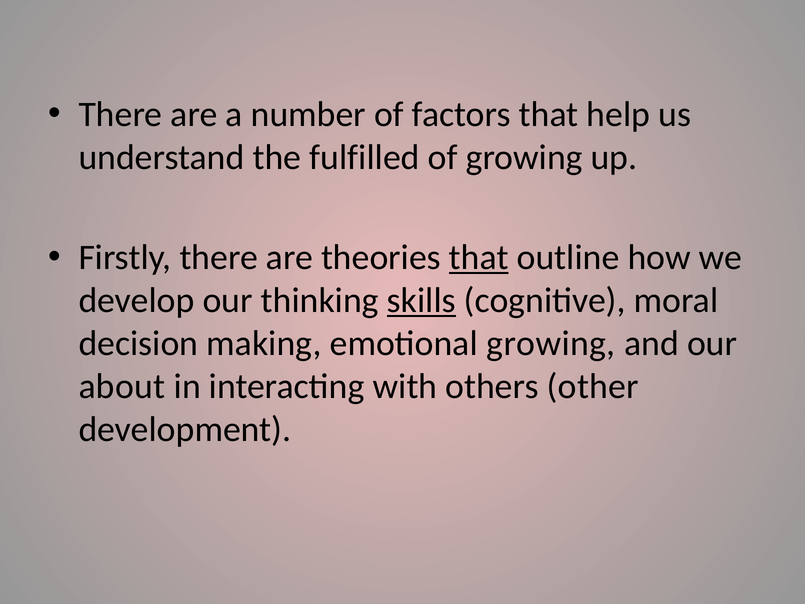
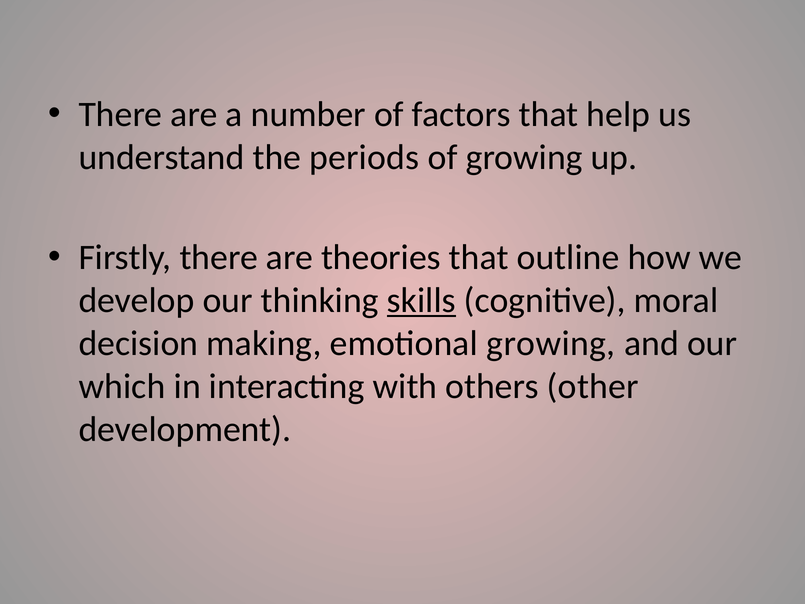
fulfilled: fulfilled -> periods (364, 157)
that underline: present -> none (479, 257)
about: about -> which (122, 386)
